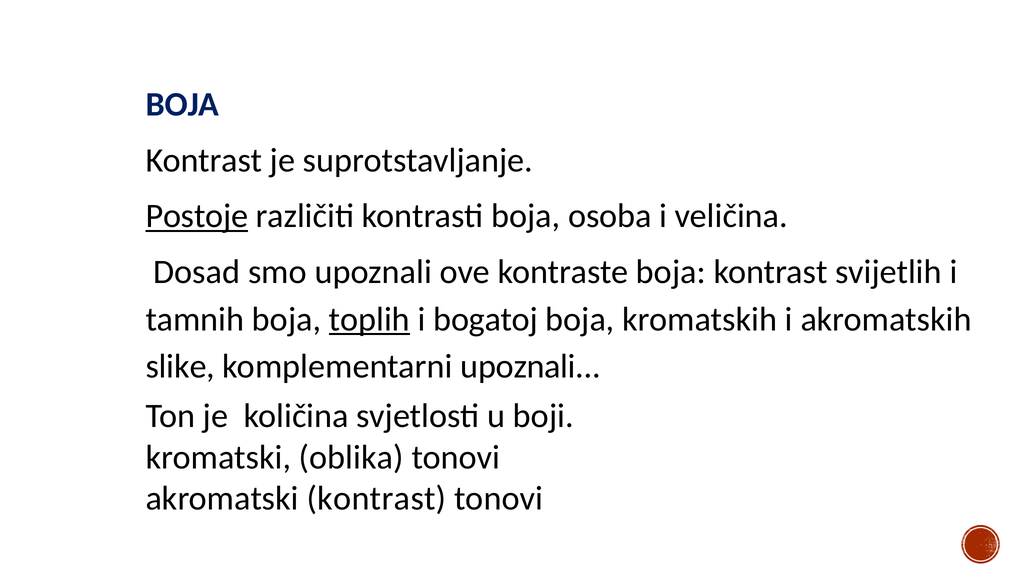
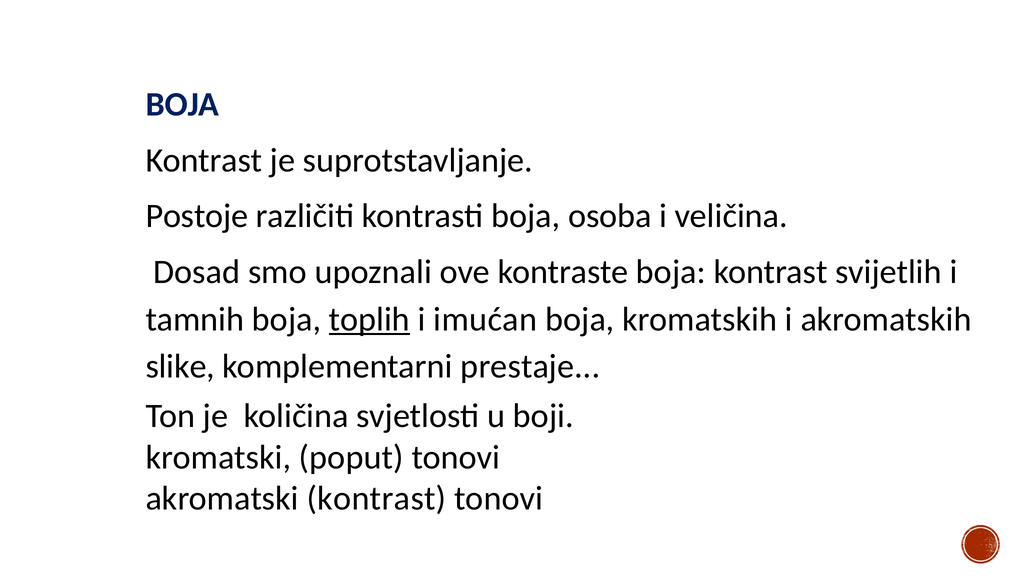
Postoje underline: present -> none (197, 216)
bogatoj: bogatoj -> imućan (485, 319)
komplementarni upoznali: upoznali -> prestaje (530, 367)
oblika: oblika -> poput (351, 457)
